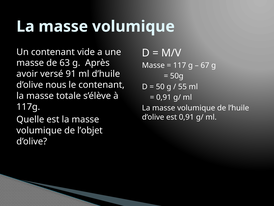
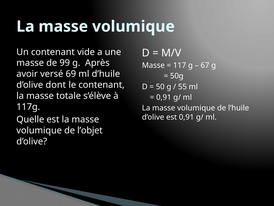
63: 63 -> 99 (65, 63)
91: 91 -> 69 (71, 74)
nous: nous -> dont (56, 85)
